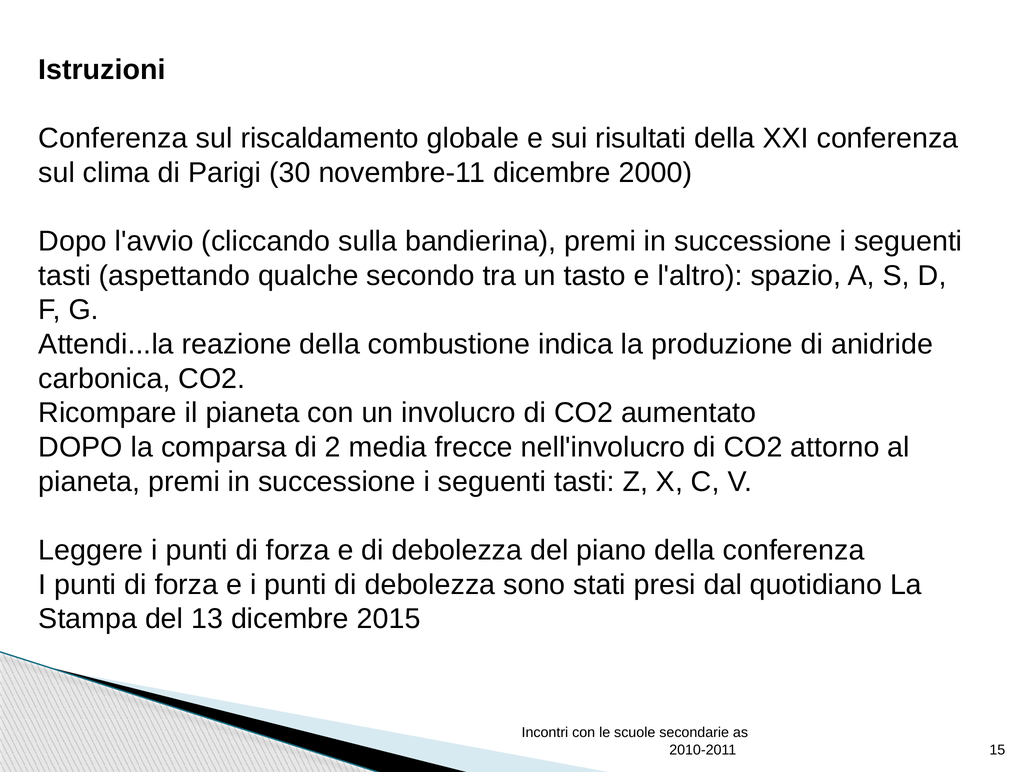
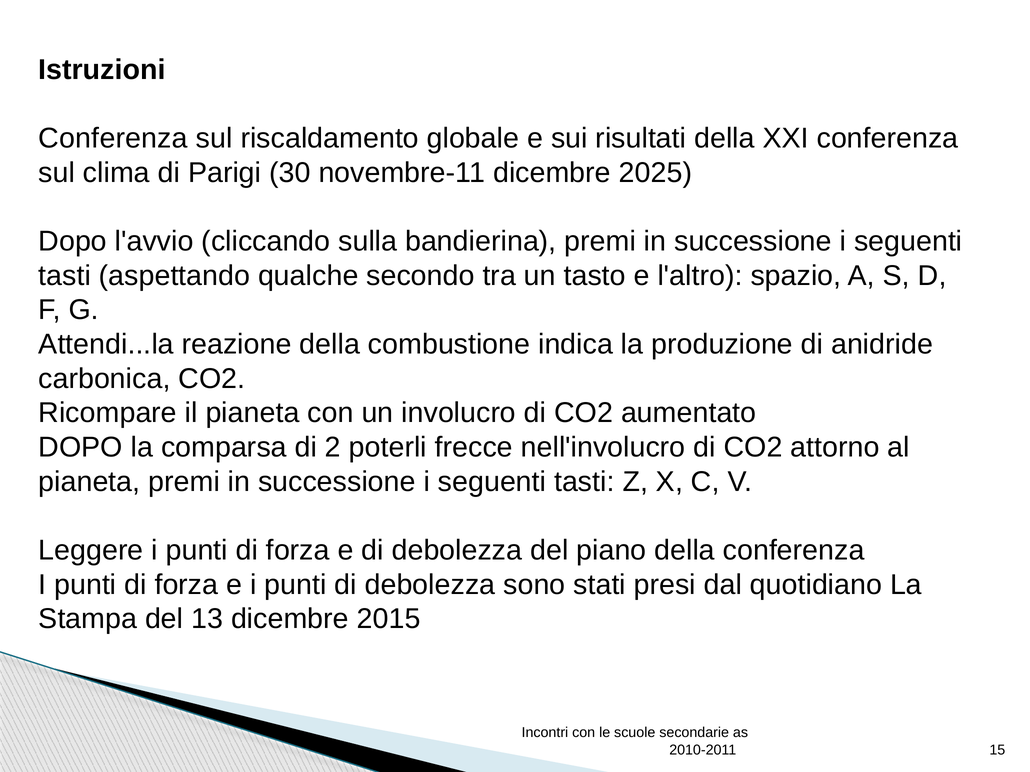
2000: 2000 -> 2025 (655, 173)
media: media -> poterli (388, 448)
